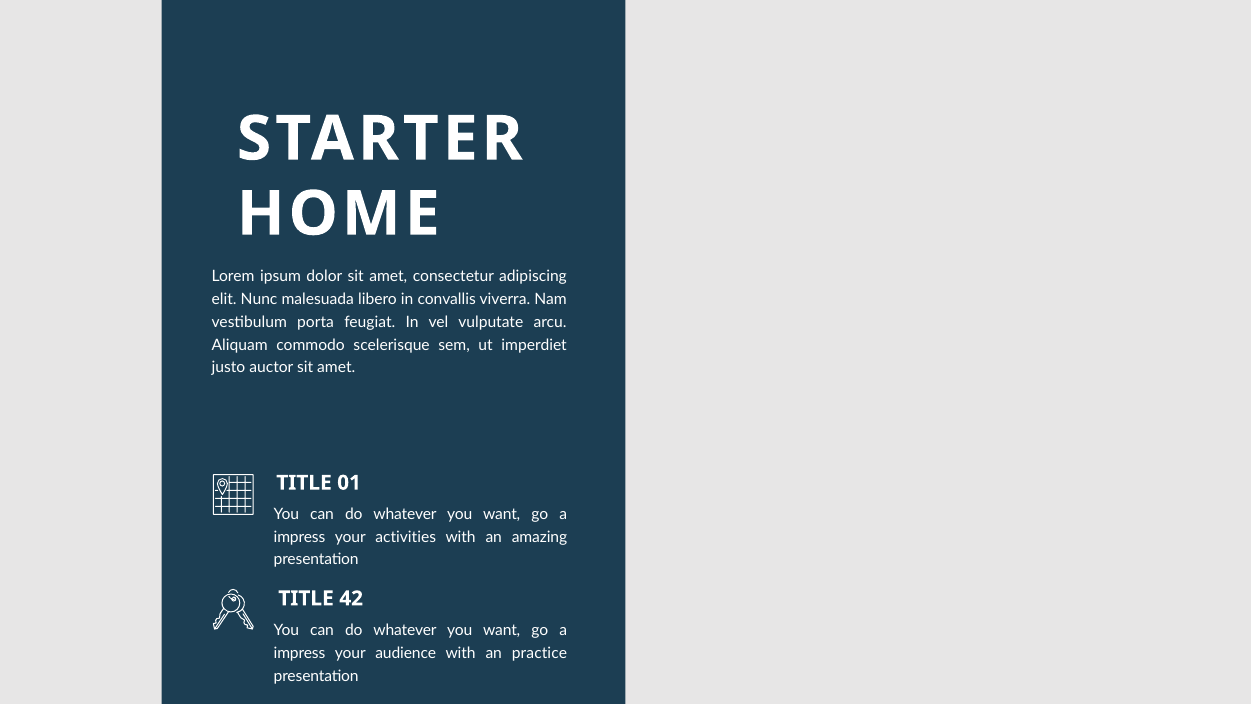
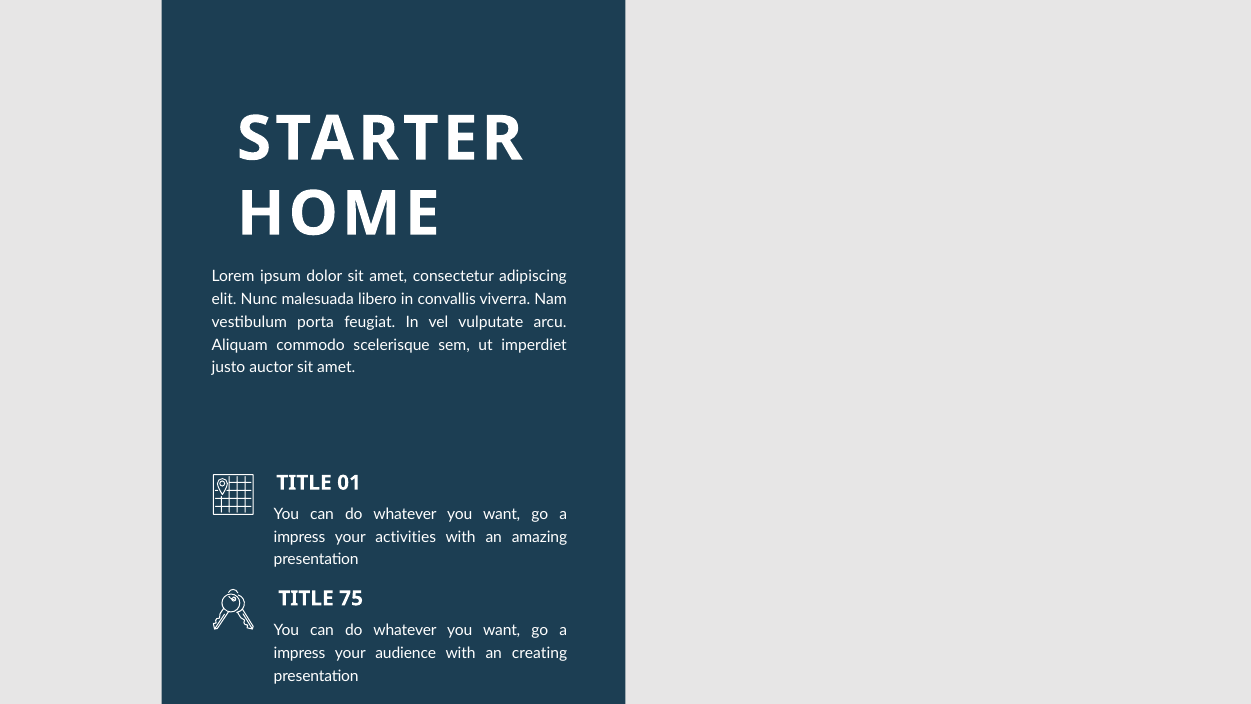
42: 42 -> 75 (351, 598)
practice: practice -> creating (539, 653)
